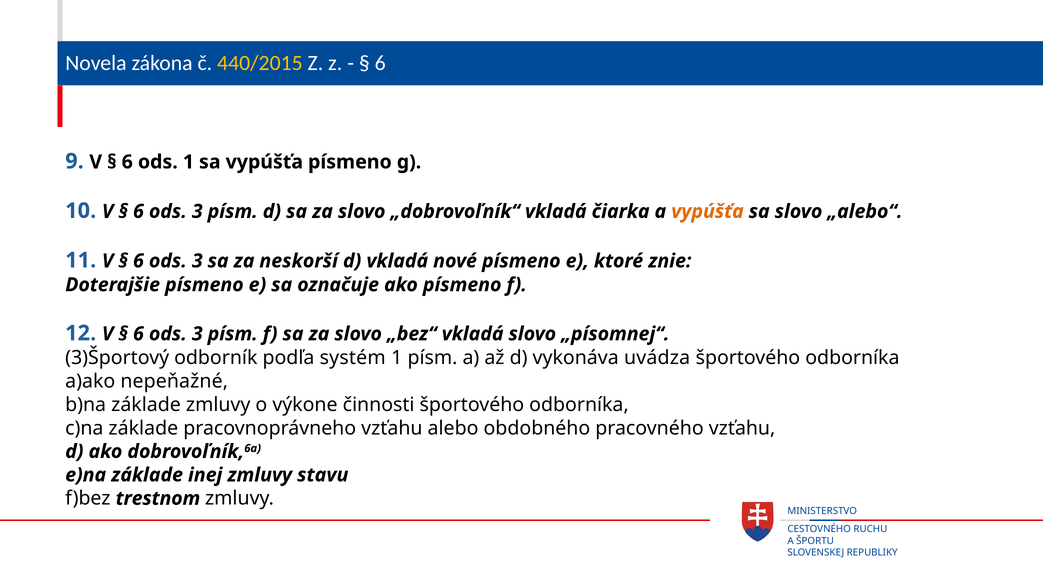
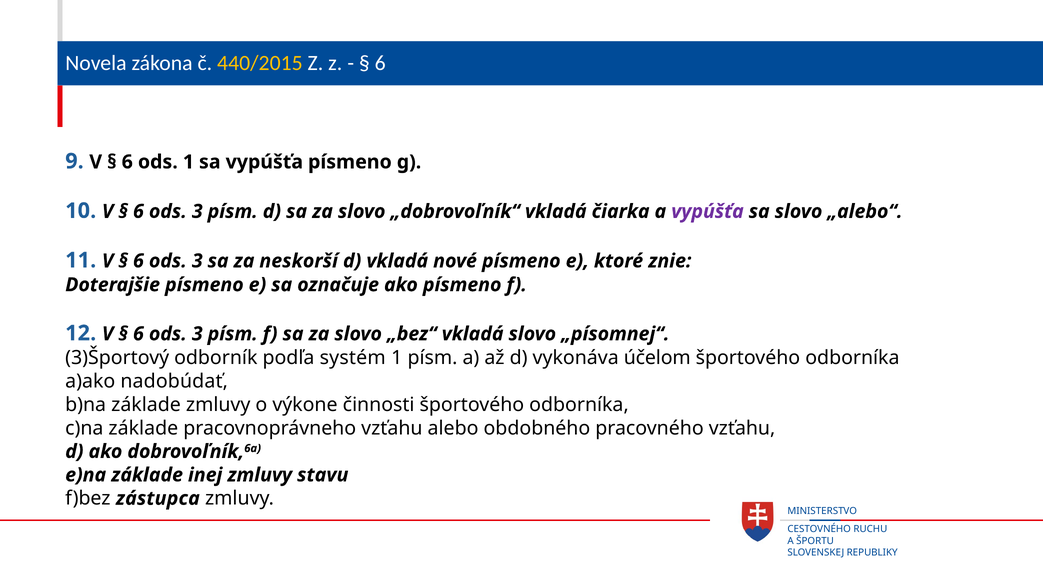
vypúšťa colour: orange -> purple (707, 212)
uvádza: uvádza -> účelom (657, 358)
nepeňažné: nepeňažné -> nadobúdať (174, 382)
trestnom: trestnom -> zástupca (158, 499)
